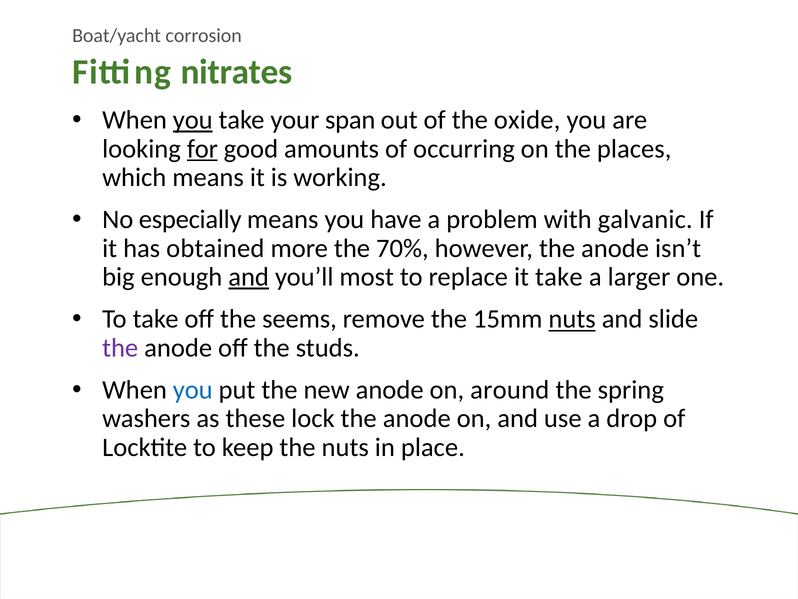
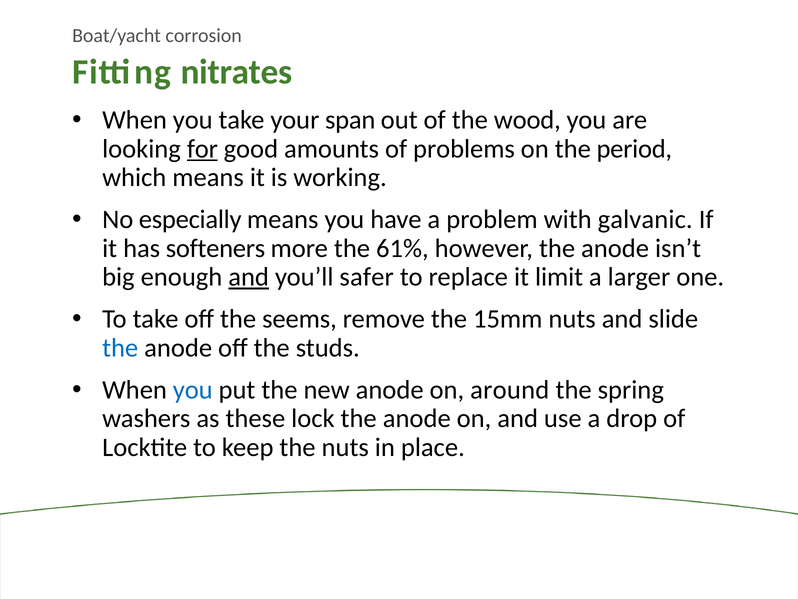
you underline: present -> none (193, 120)
oxide: oxide -> wood (527, 120)
occurring: occurring -> problems (464, 149)
places: places -> period (634, 149)
obtained: obtained -> softeners (216, 248)
70%: 70% -> 61% (402, 248)
most: most -> safer (367, 277)
it take: take -> limit (559, 277)
nuts underline: present -> none (572, 319)
the colour: purple -> blue (120, 348)
